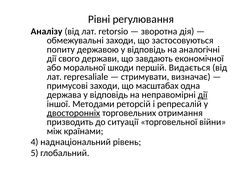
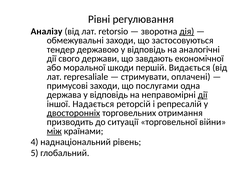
дія underline: none -> present (187, 31)
попиту: попиту -> тендер (61, 49)
визначає: визначає -> оплачені (191, 77)
масштабах: масштабах -> послугами (157, 86)
Методами: Методами -> Надається (93, 104)
між underline: none -> present (54, 131)
